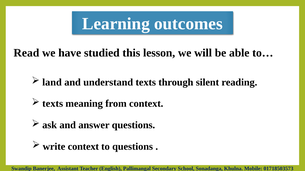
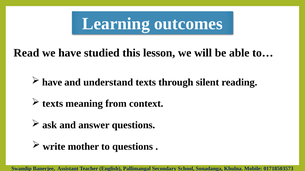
land: land -> have (52, 82)
write context: context -> mother (83, 147)
